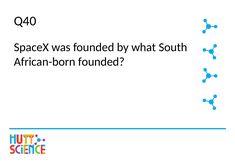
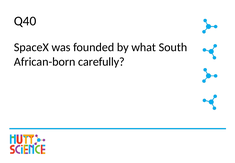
African-born founded: founded -> carefully (101, 62)
